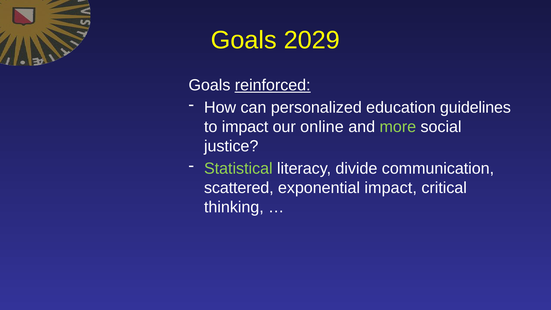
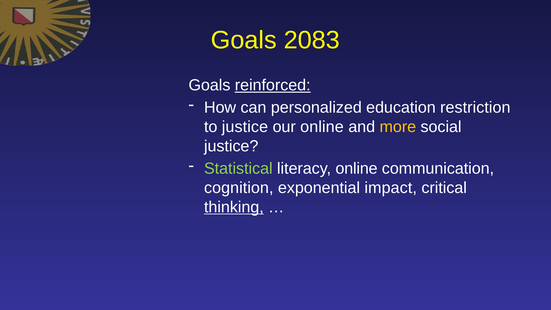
2029: 2029 -> 2083 (312, 40)
guidelines: guidelines -> restriction (475, 108)
to impact: impact -> justice (245, 127)
more colour: light green -> yellow (398, 127)
literacy divide: divide -> online (357, 169)
scattered: scattered -> cognition (239, 188)
thinking underline: none -> present (234, 207)
